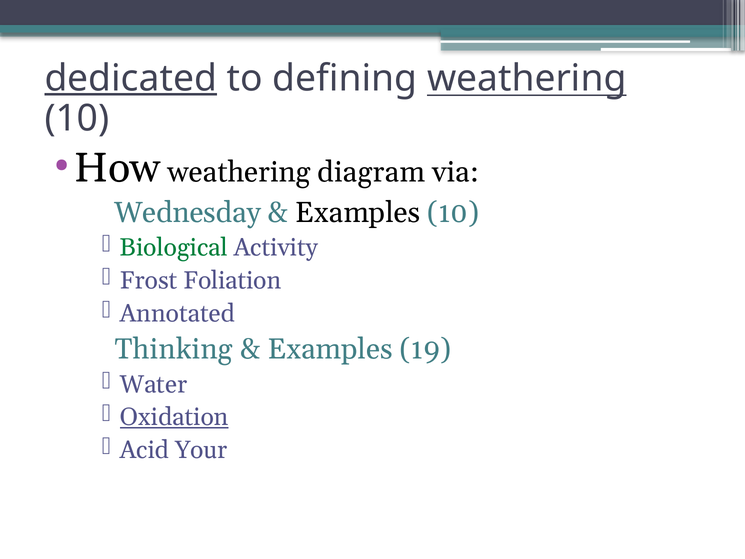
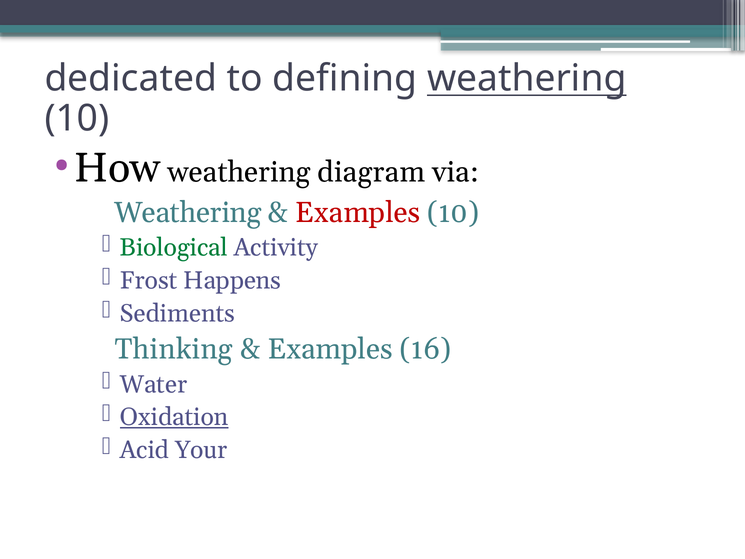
dedicated underline: present -> none (131, 78)
Wednesday: Wednesday -> Weathering (188, 212)
Examples colour: black -> red (358, 212)
Foliation: Foliation -> Happens (232, 280)
Annotated: Annotated -> Sediments (177, 313)
19: 19 -> 16 (425, 349)
